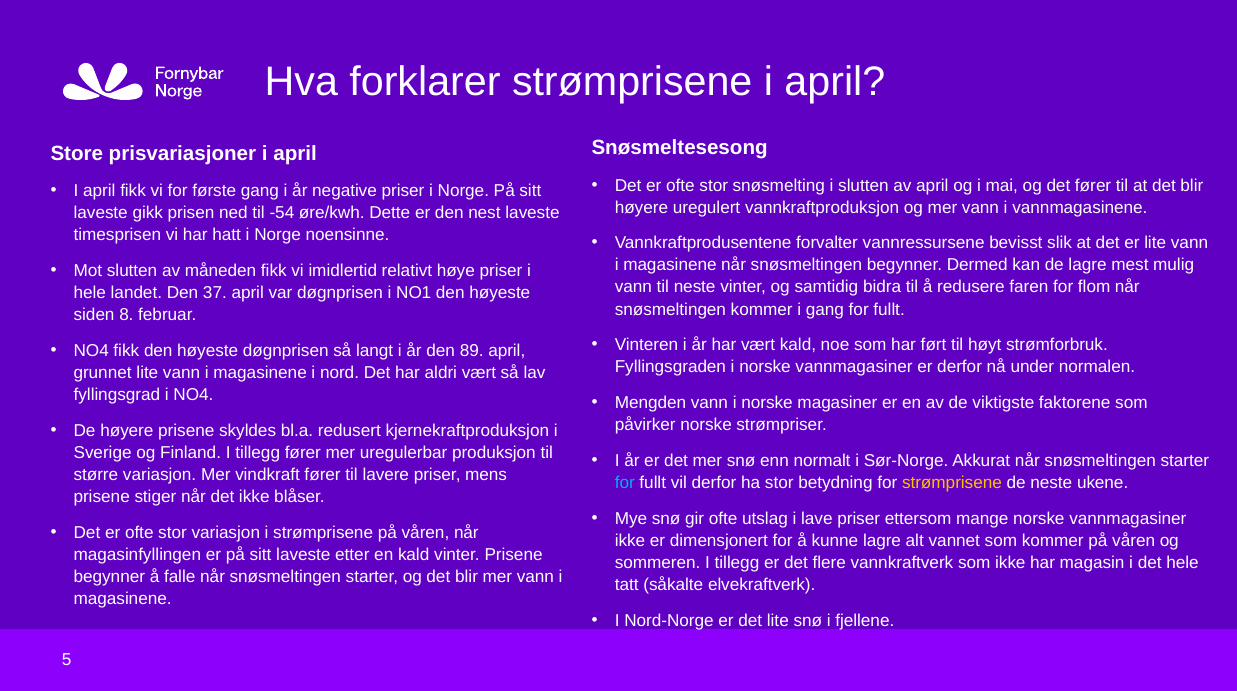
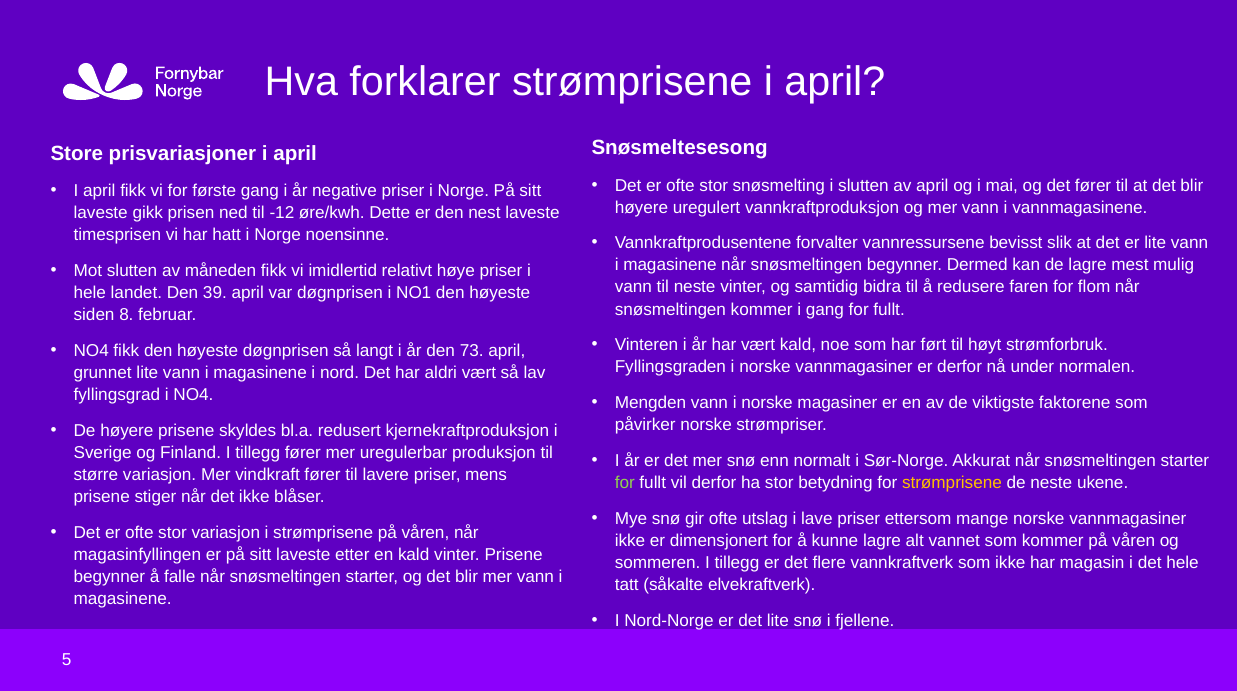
-54: -54 -> -12 (282, 213)
37: 37 -> 39 (215, 293)
89: 89 -> 73 (472, 351)
for colour: light blue -> light green (625, 483)
